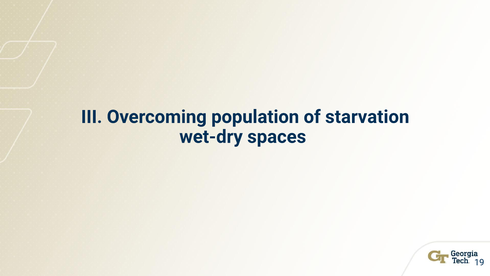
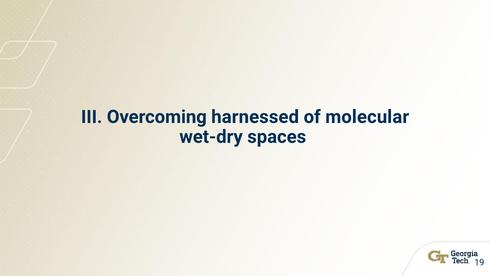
population: population -> harnessed (255, 117)
starvation: starvation -> molecular (367, 117)
